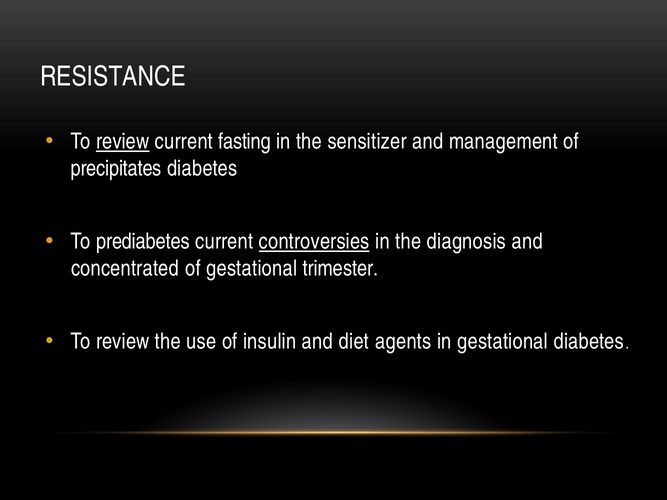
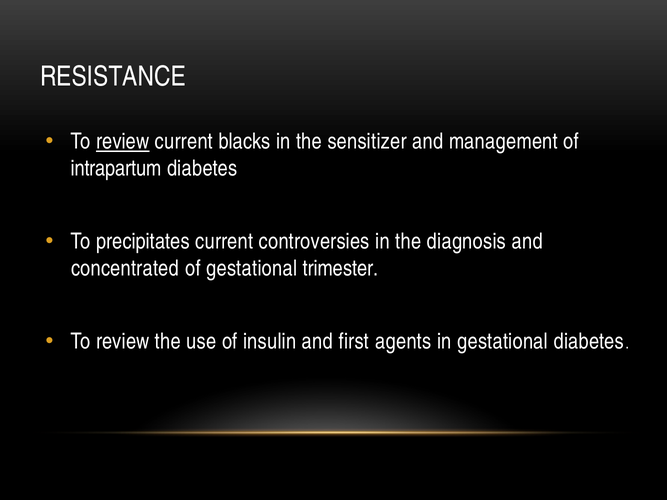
fasting: fasting -> blacks (245, 142)
precipitates: precipitates -> intrapartum (116, 168)
prediabetes: prediabetes -> precipitates (143, 242)
controversies underline: present -> none (314, 242)
diet: diet -> first (354, 342)
